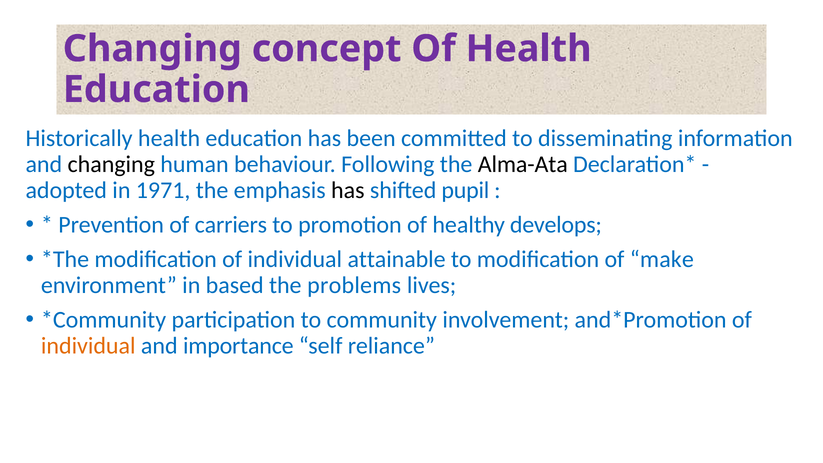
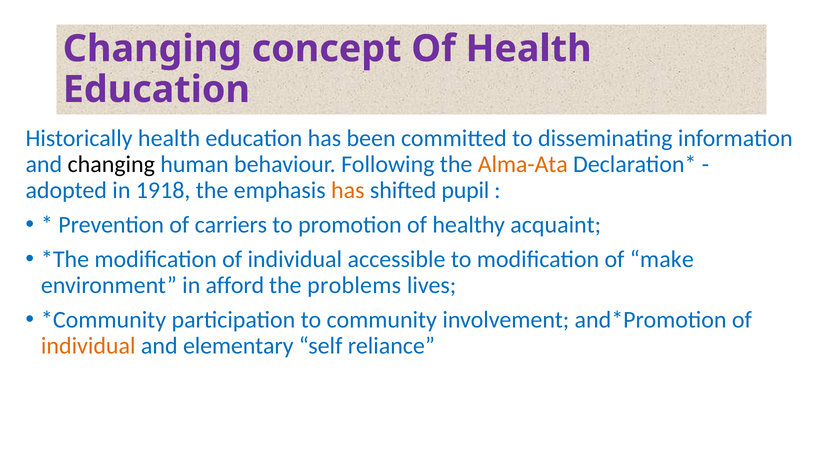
Alma-Ata colour: black -> orange (523, 164)
1971: 1971 -> 1918 (163, 190)
has colour: black -> orange (348, 190)
develops: develops -> acquaint (556, 225)
attainable: attainable -> accessible (397, 259)
based: based -> afford (235, 285)
importance: importance -> elementary (238, 346)
